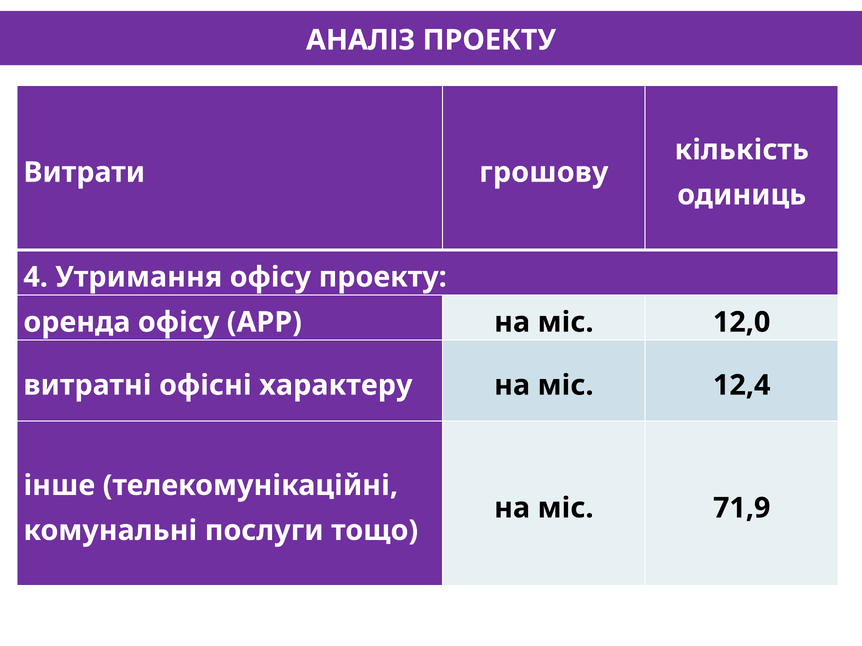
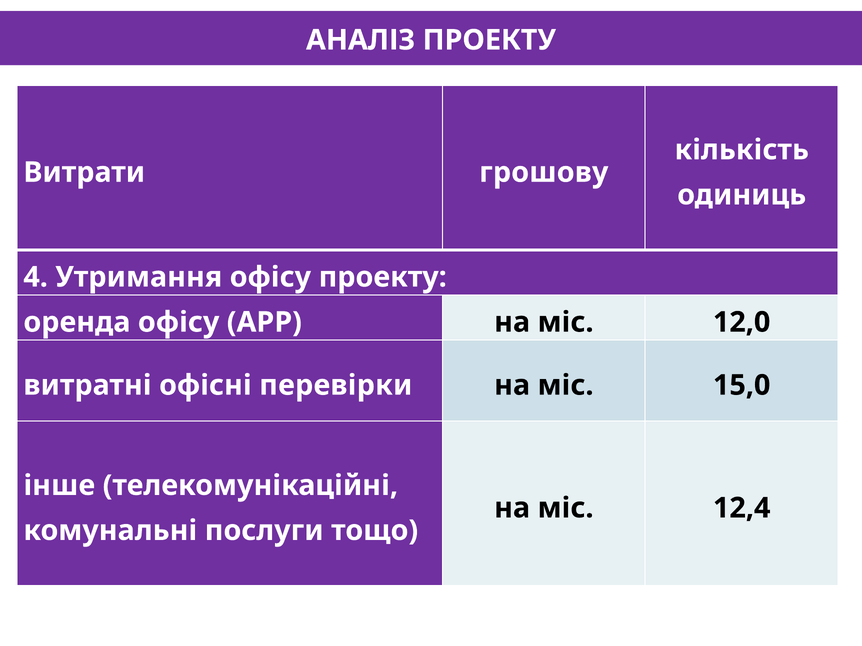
характеру: характеру -> перевірки (336, 386)
12,4: 12,4 -> 15,0 (742, 386)
71,9: 71,9 -> 12,4 (742, 508)
